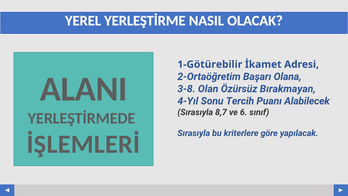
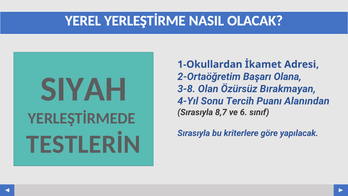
1-Götürebilir: 1-Götürebilir -> 1-Okullardan (210, 64)
ALANI: ALANI -> SIYAH (84, 89)
Alabilecek: Alabilecek -> Alanından (307, 101)
İŞLEMLERİ: İŞLEMLERİ -> TESTLERİN (83, 144)
